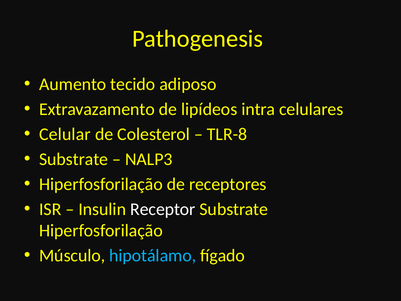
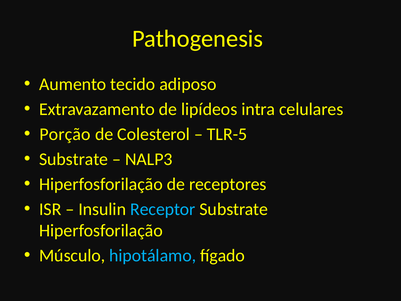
Celular: Celular -> Porção (65, 134)
TLR-8: TLR-8 -> TLR-5 (227, 134)
Receptor colour: white -> light blue (163, 209)
